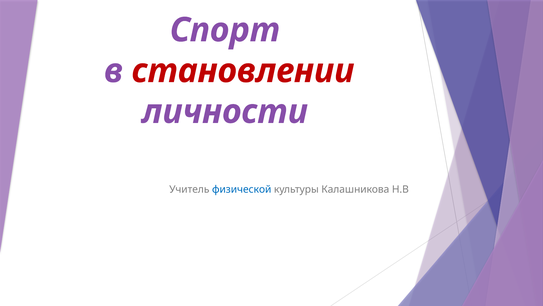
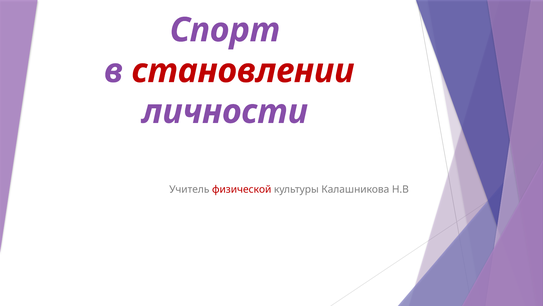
физической colour: blue -> red (242, 189)
